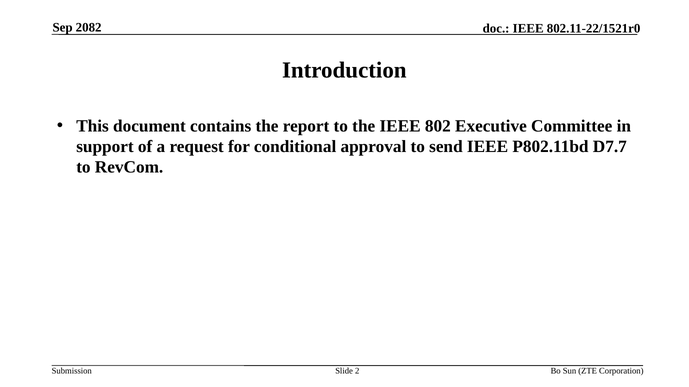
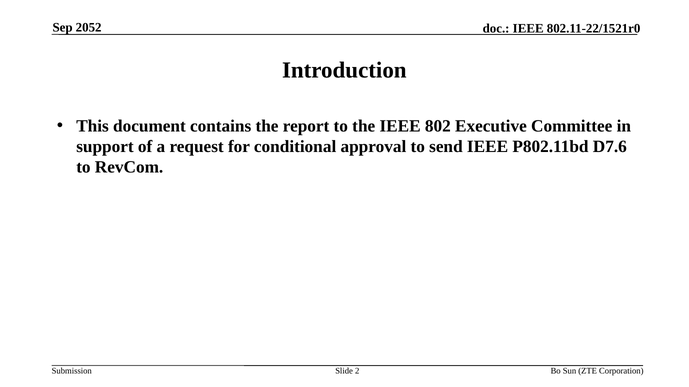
2082: 2082 -> 2052 (89, 27)
D7.7: D7.7 -> D7.6 (610, 147)
